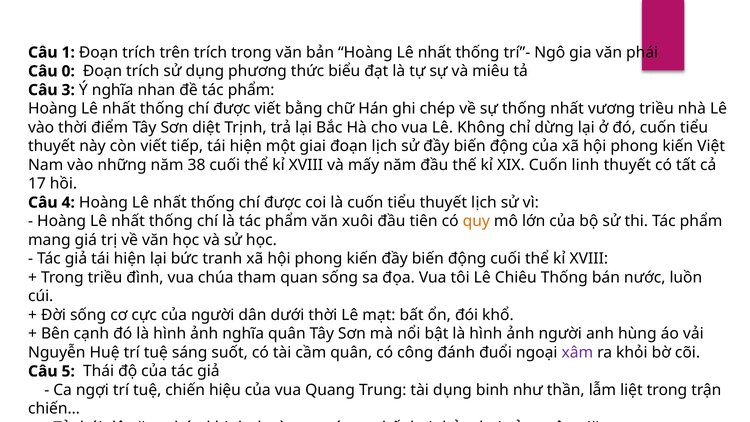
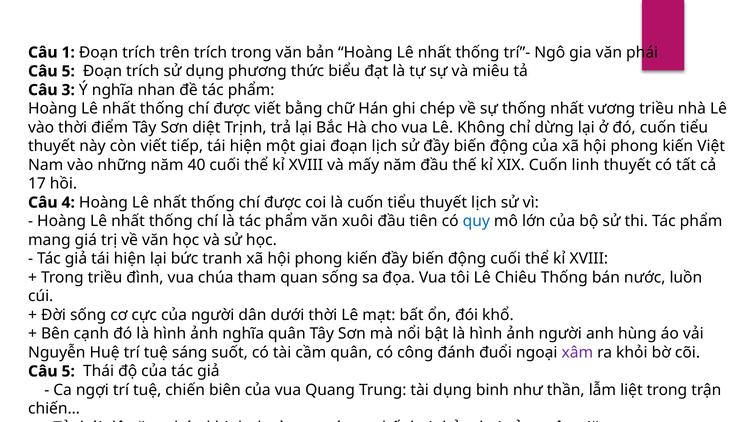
0: 0 -> 5 (68, 71)
38: 38 -> 40 (197, 165)
quy colour: orange -> blue (476, 221)
hiệu: hiệu -> biên (225, 390)
